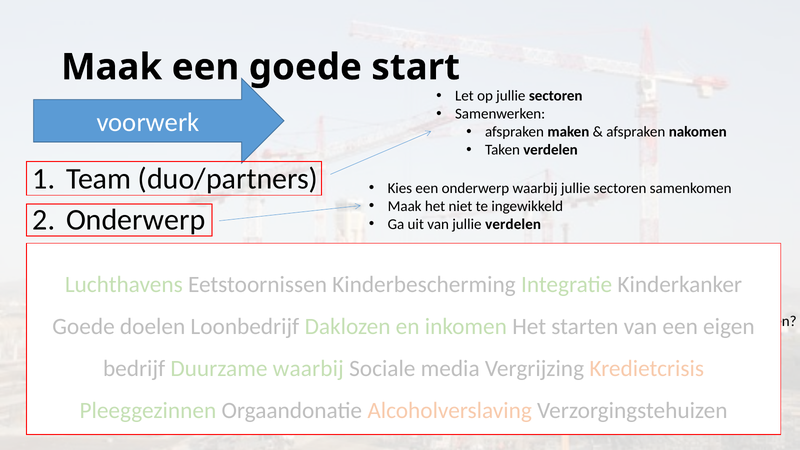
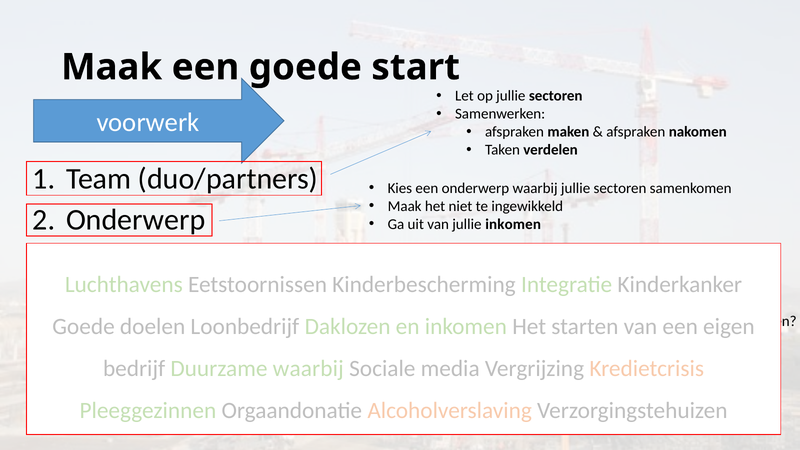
jullie verdelen: verdelen -> inkomen (513, 224)
